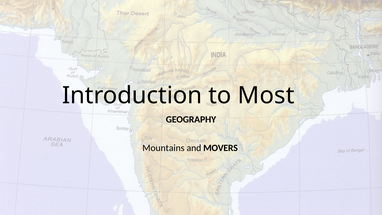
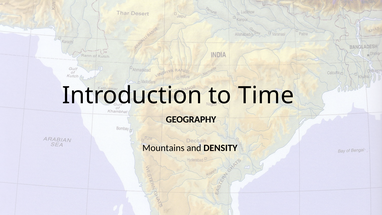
Most: Most -> Time (266, 95)
MOVERS: MOVERS -> DENSITY (220, 148)
